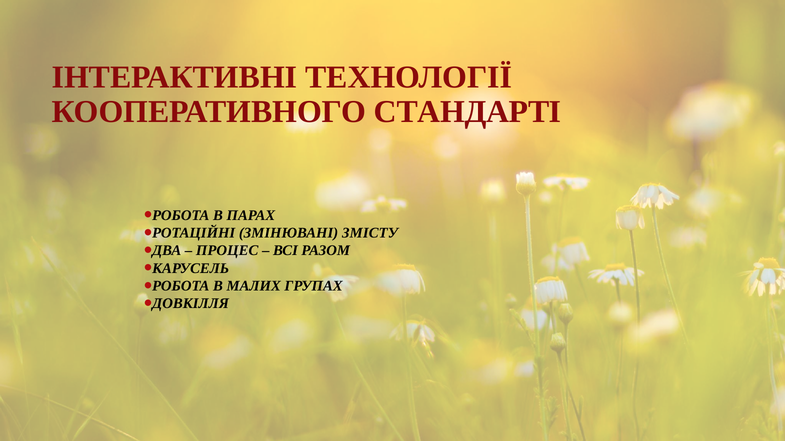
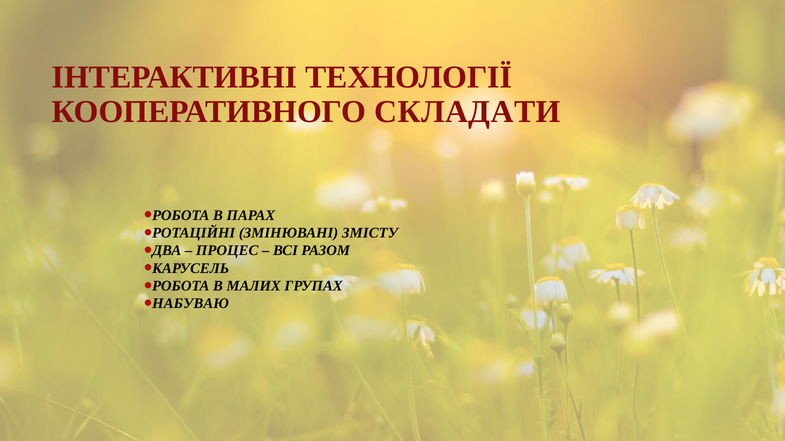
СТАНДАРТІ: СТАНДАРТІ -> СКЛАДАТИ (467, 112)
ДОВКІЛЛЯ: ДОВКІЛЛЯ -> НАБУВАЮ (191, 304)
